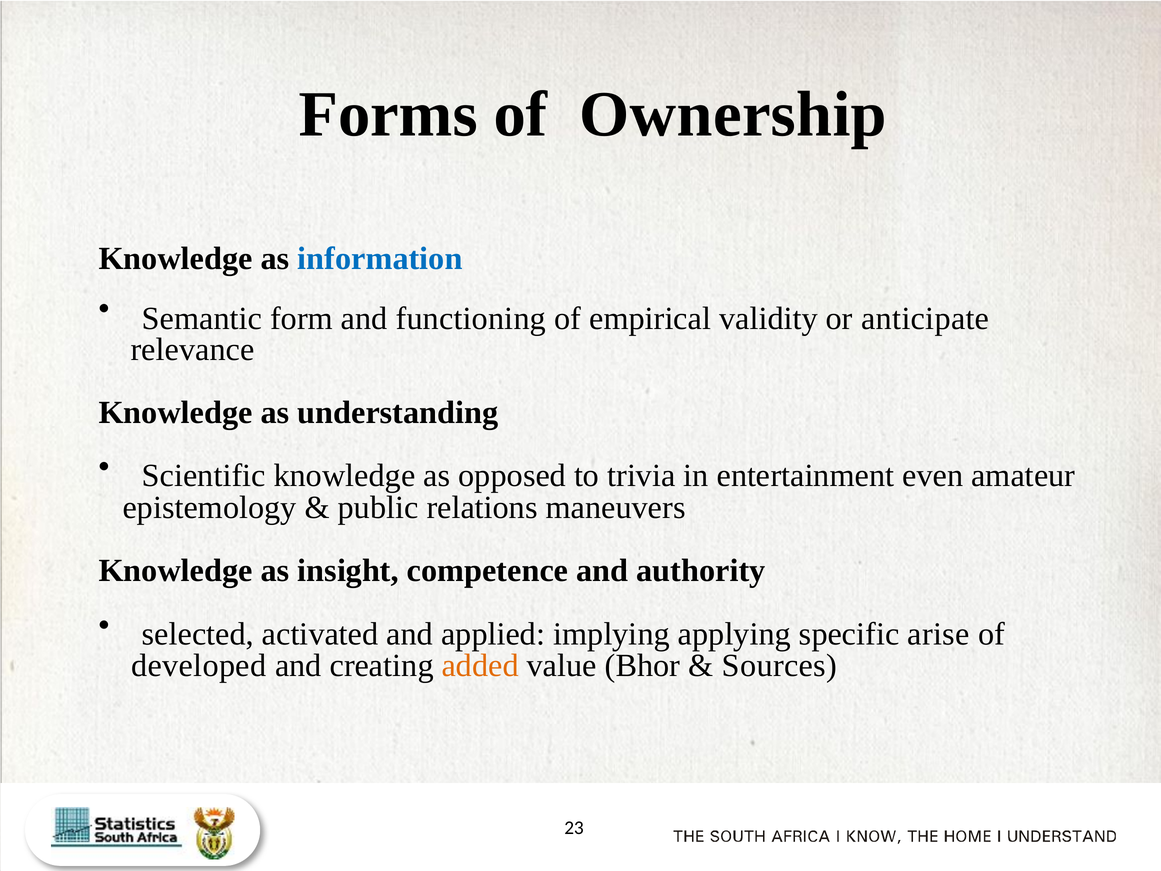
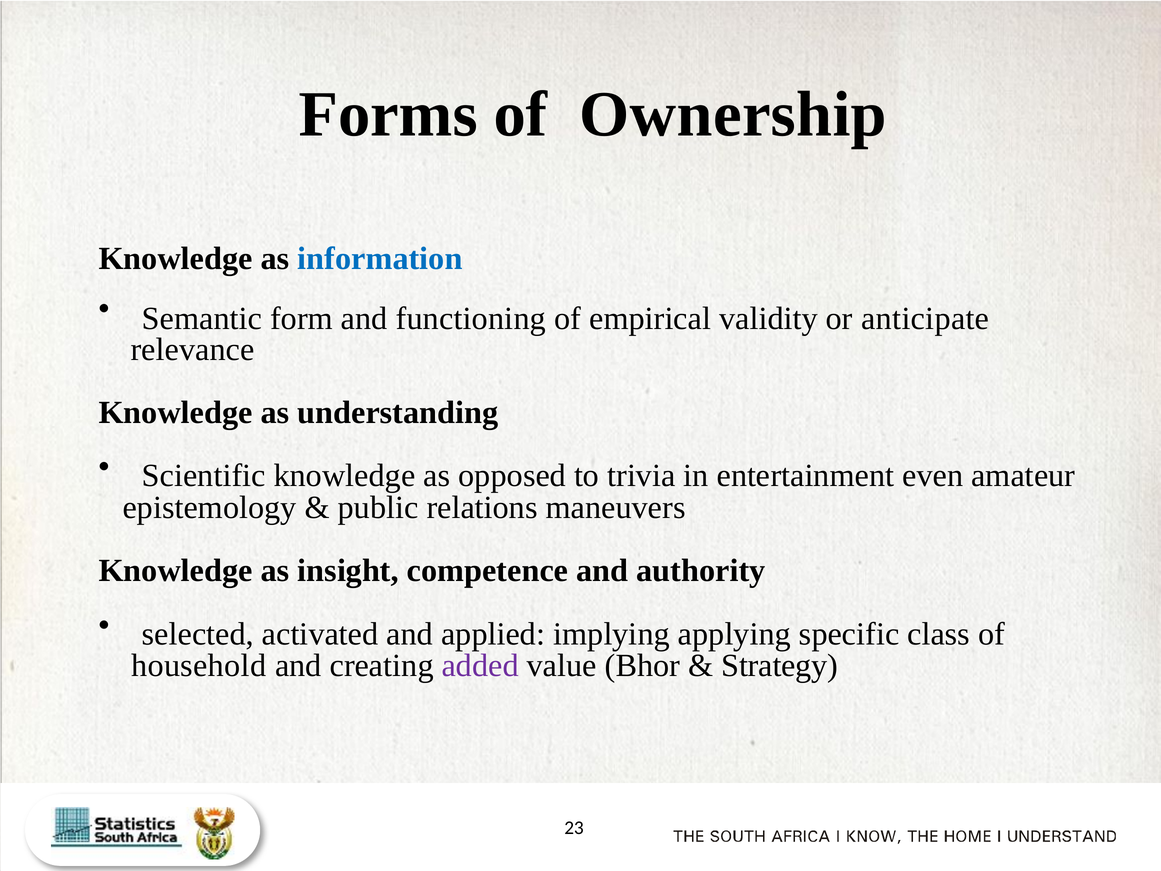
arise: arise -> class (939, 634)
developed: developed -> household (199, 665)
added colour: orange -> purple (480, 665)
Sources: Sources -> Strategy (780, 665)
